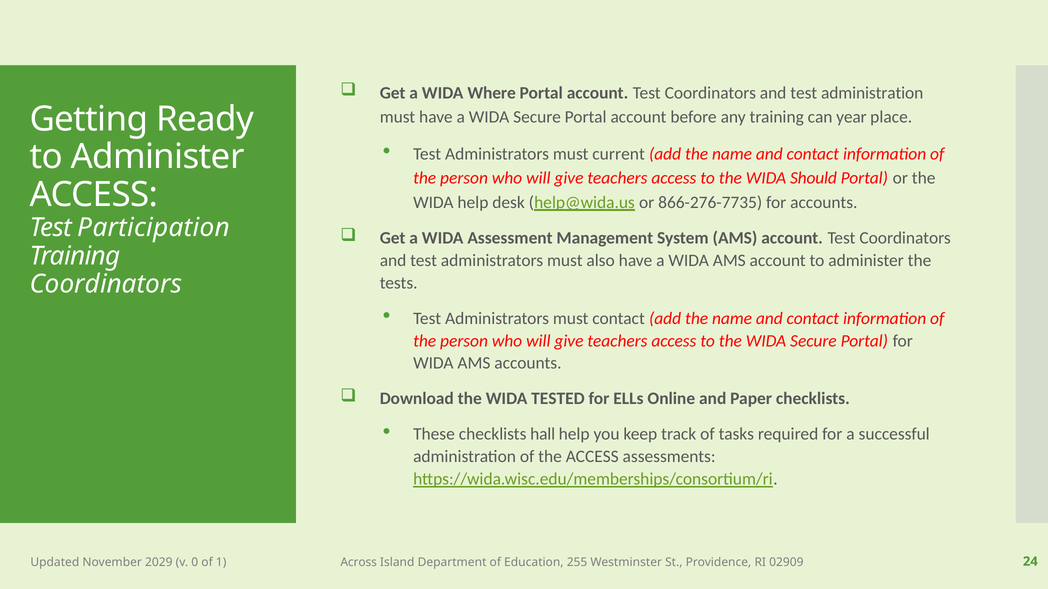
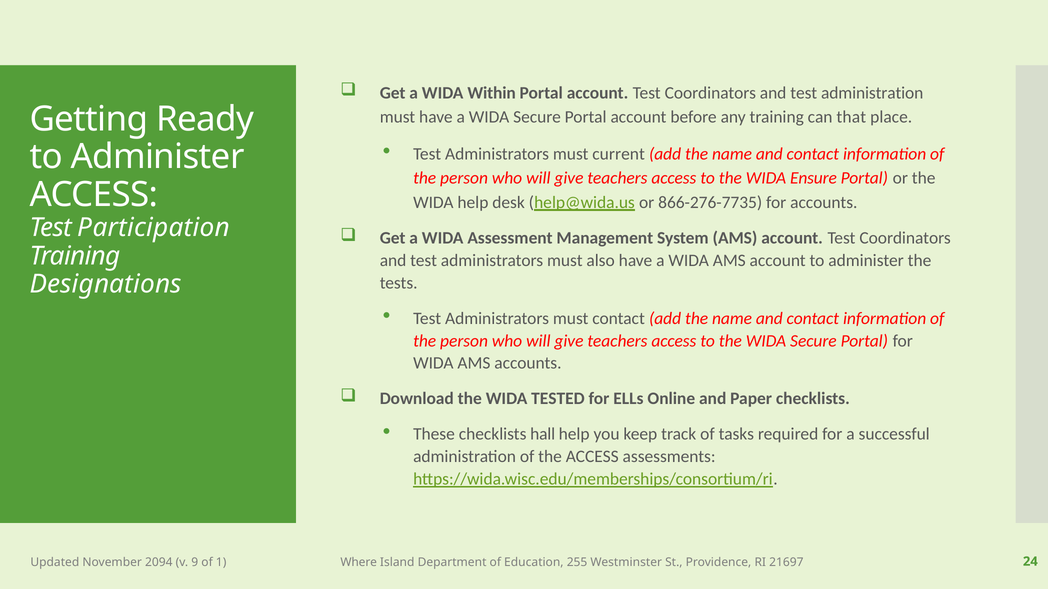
Where: Where -> Within (492, 93)
year: year -> that (851, 117)
Should: Should -> Ensure (813, 178)
Coordinators: Coordinators -> Designations (106, 284)
2029: 2029 -> 2094 (159, 563)
0: 0 -> 9 (195, 563)
Across: Across -> Where (359, 563)
02909: 02909 -> 21697 (786, 563)
